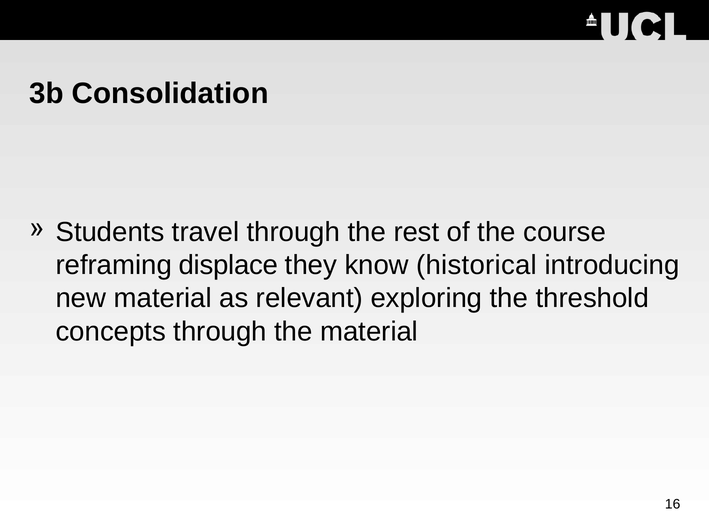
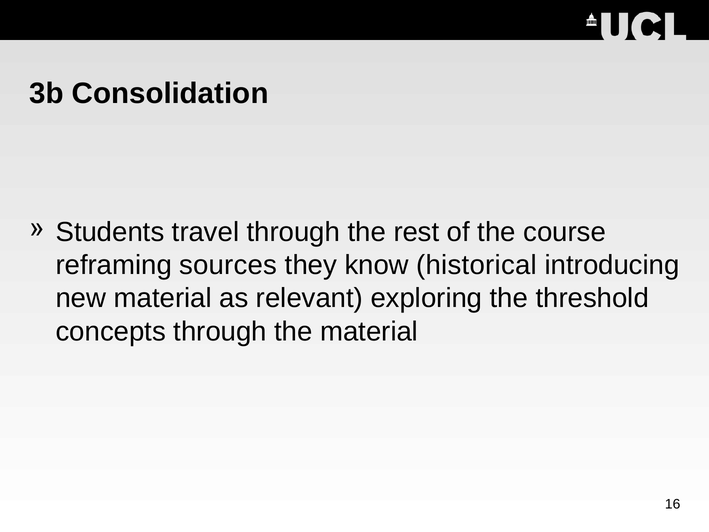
displace: displace -> sources (228, 265)
